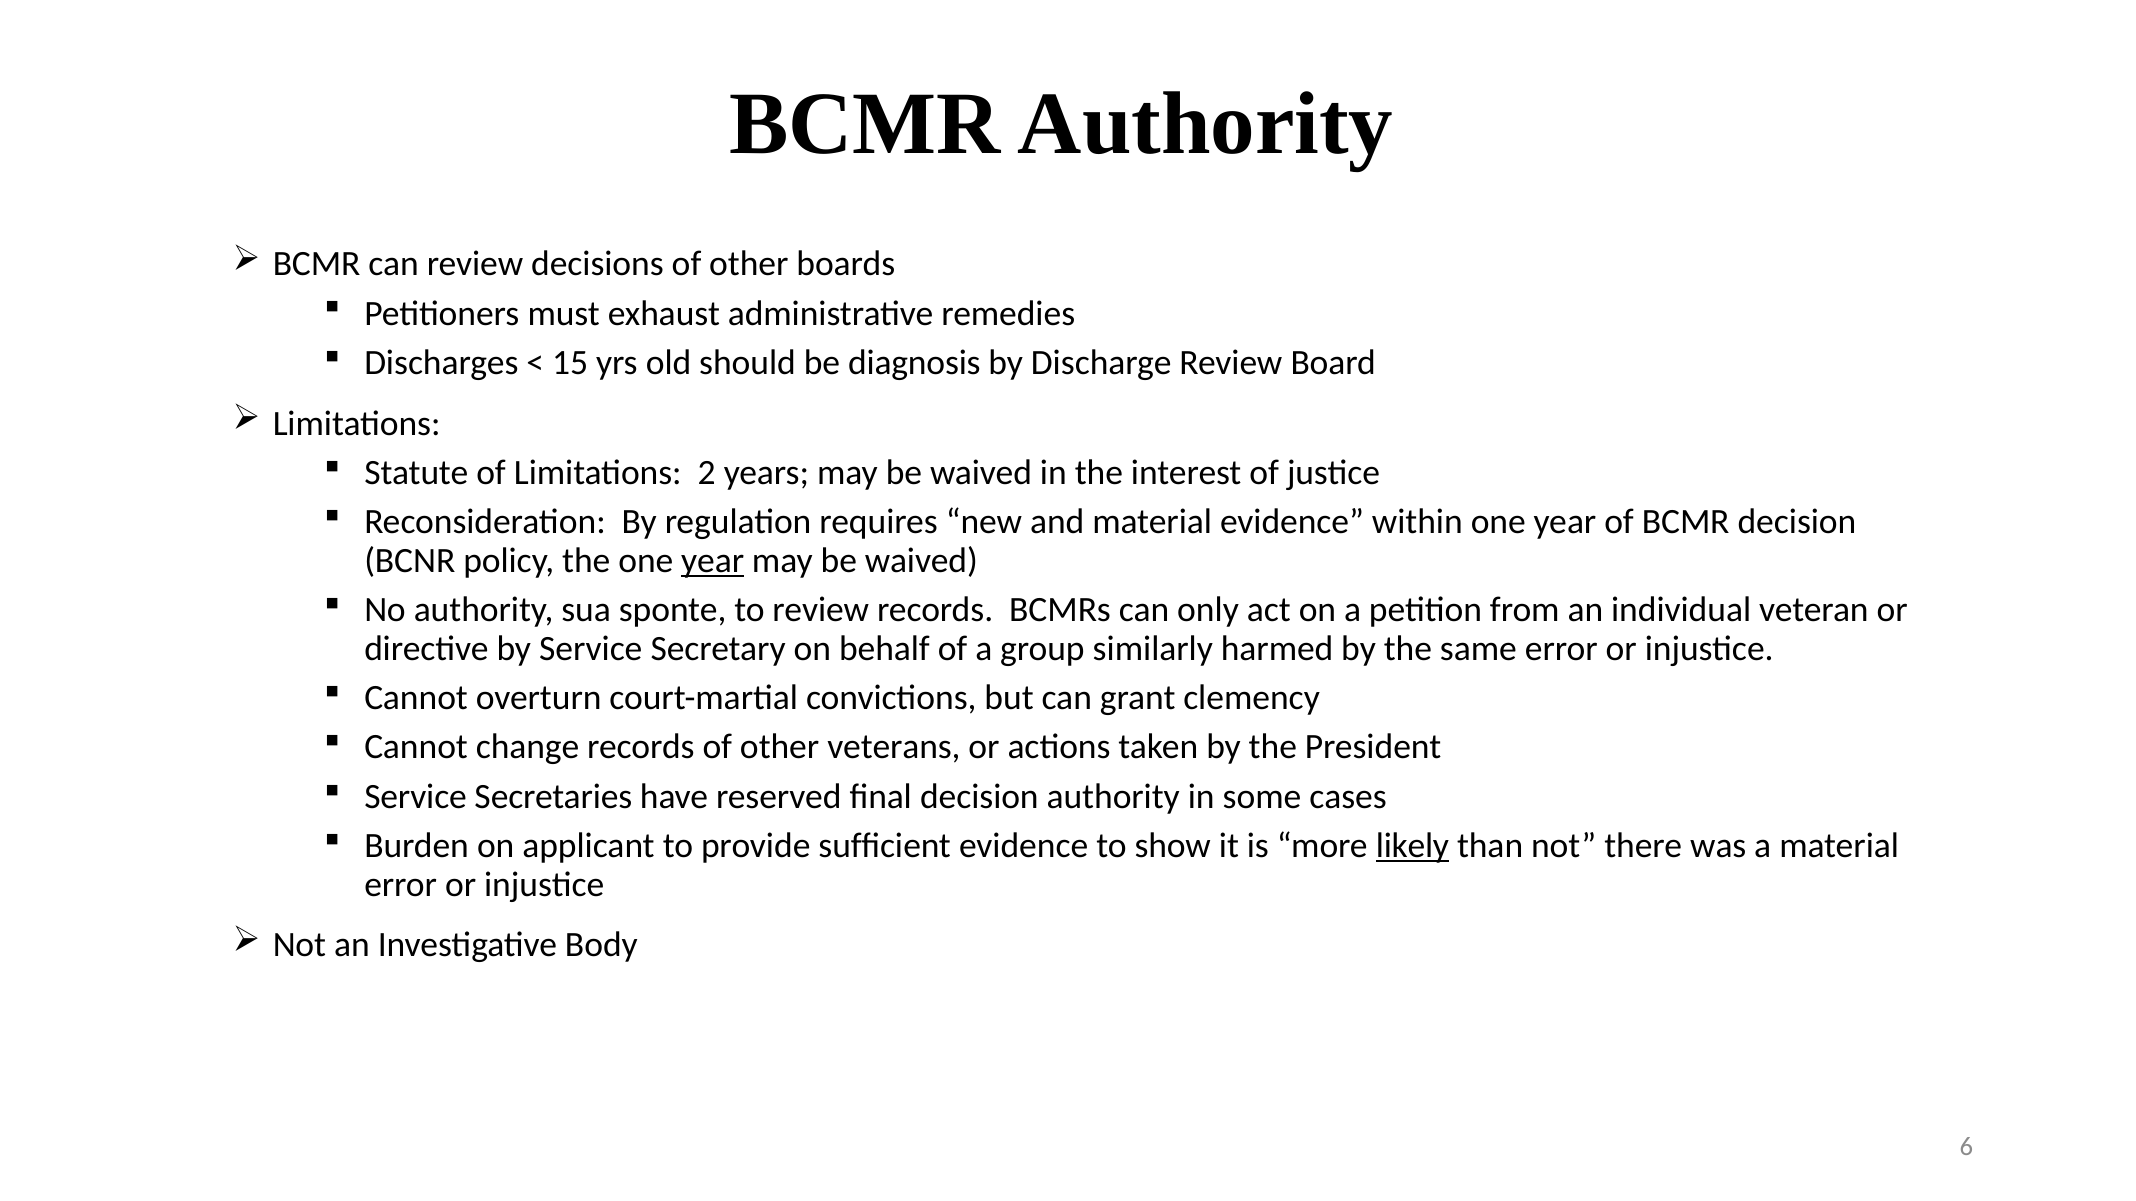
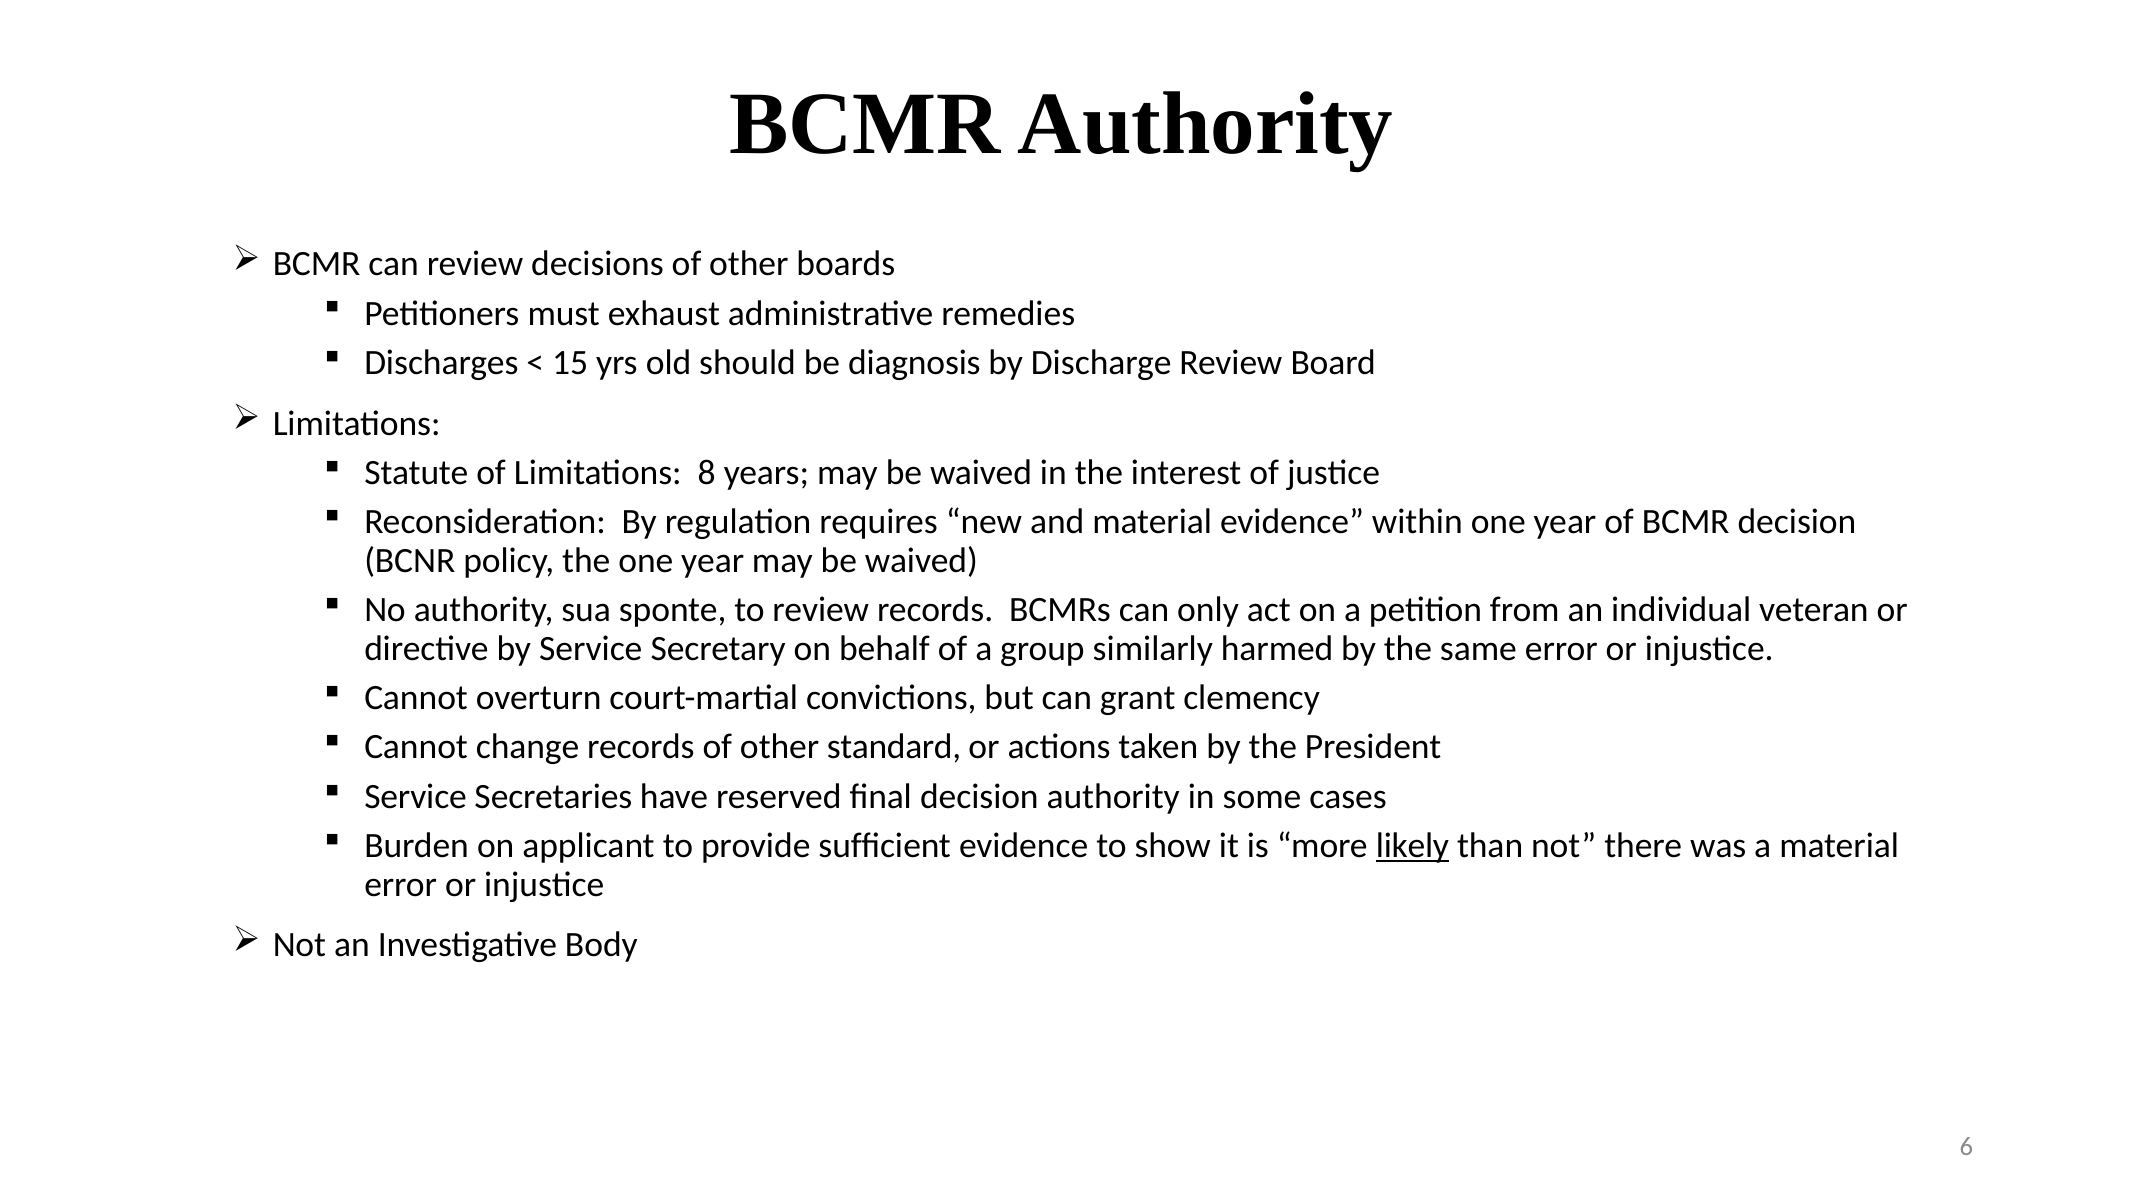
2: 2 -> 8 (707, 473)
year underline: present -> none (713, 561)
veterans: veterans -> standard (894, 748)
